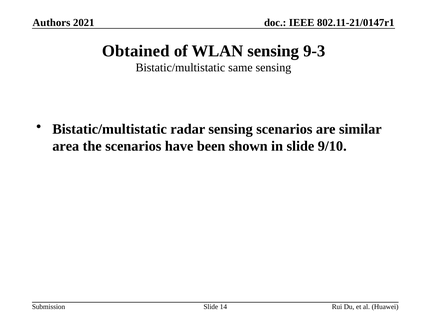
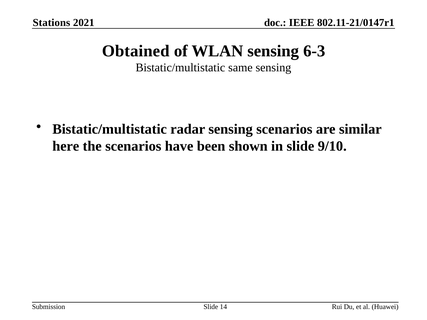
Authors: Authors -> Stations (51, 23)
9-3: 9-3 -> 6-3 (314, 51)
area: area -> here (66, 146)
